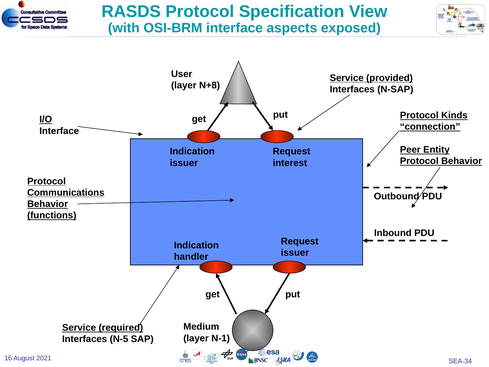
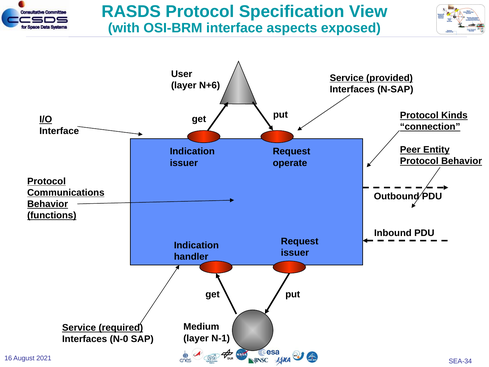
N+8: N+8 -> N+6 (210, 85)
interest: interest -> operate (290, 163)
N-5: N-5 -> N-0 (119, 339)
